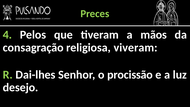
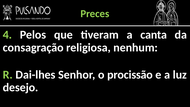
mãos: mãos -> canta (154, 35)
viveram: viveram -> nenhum (136, 48)
